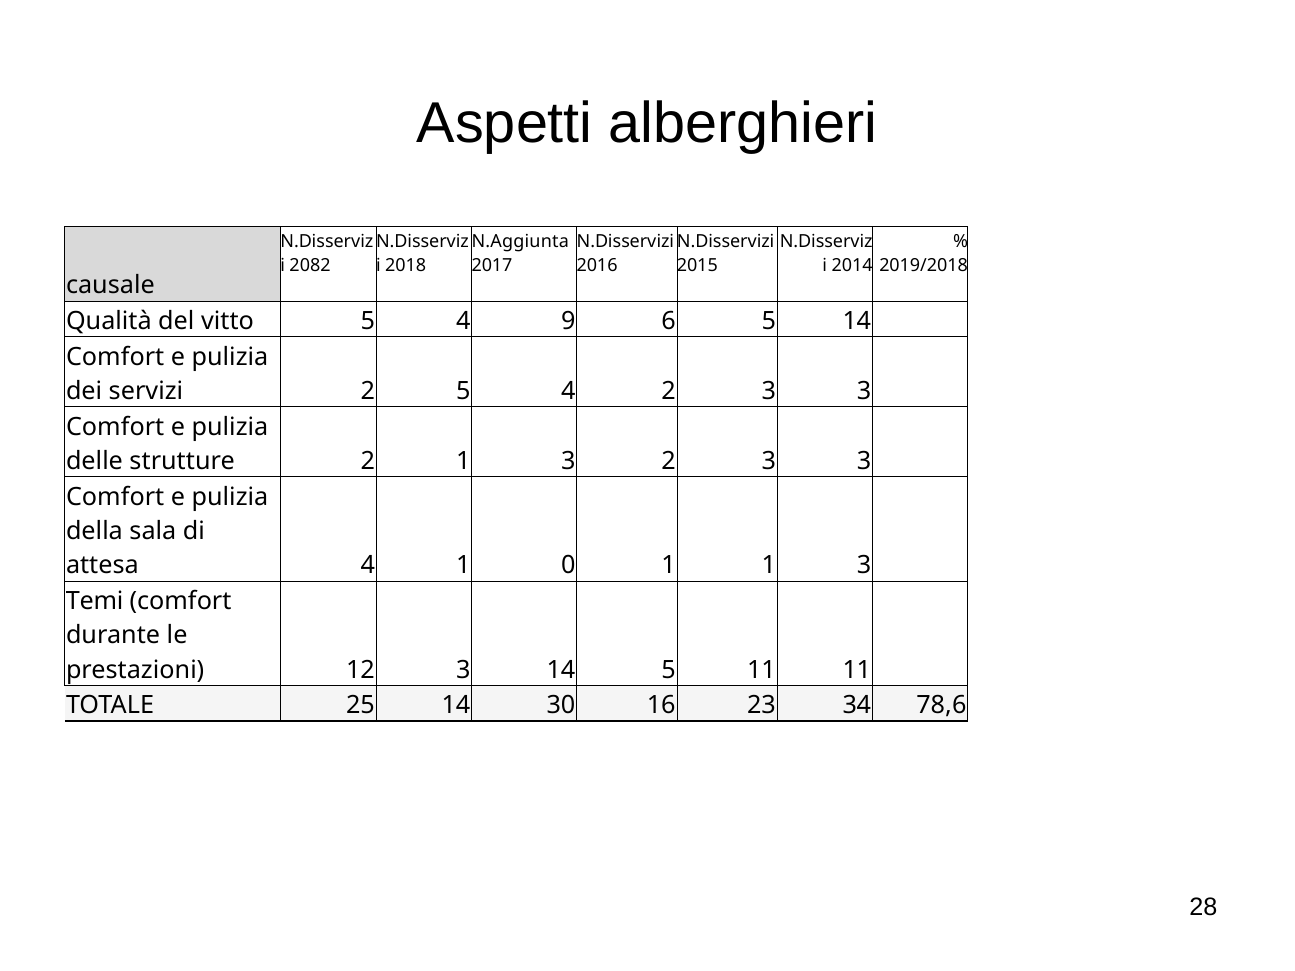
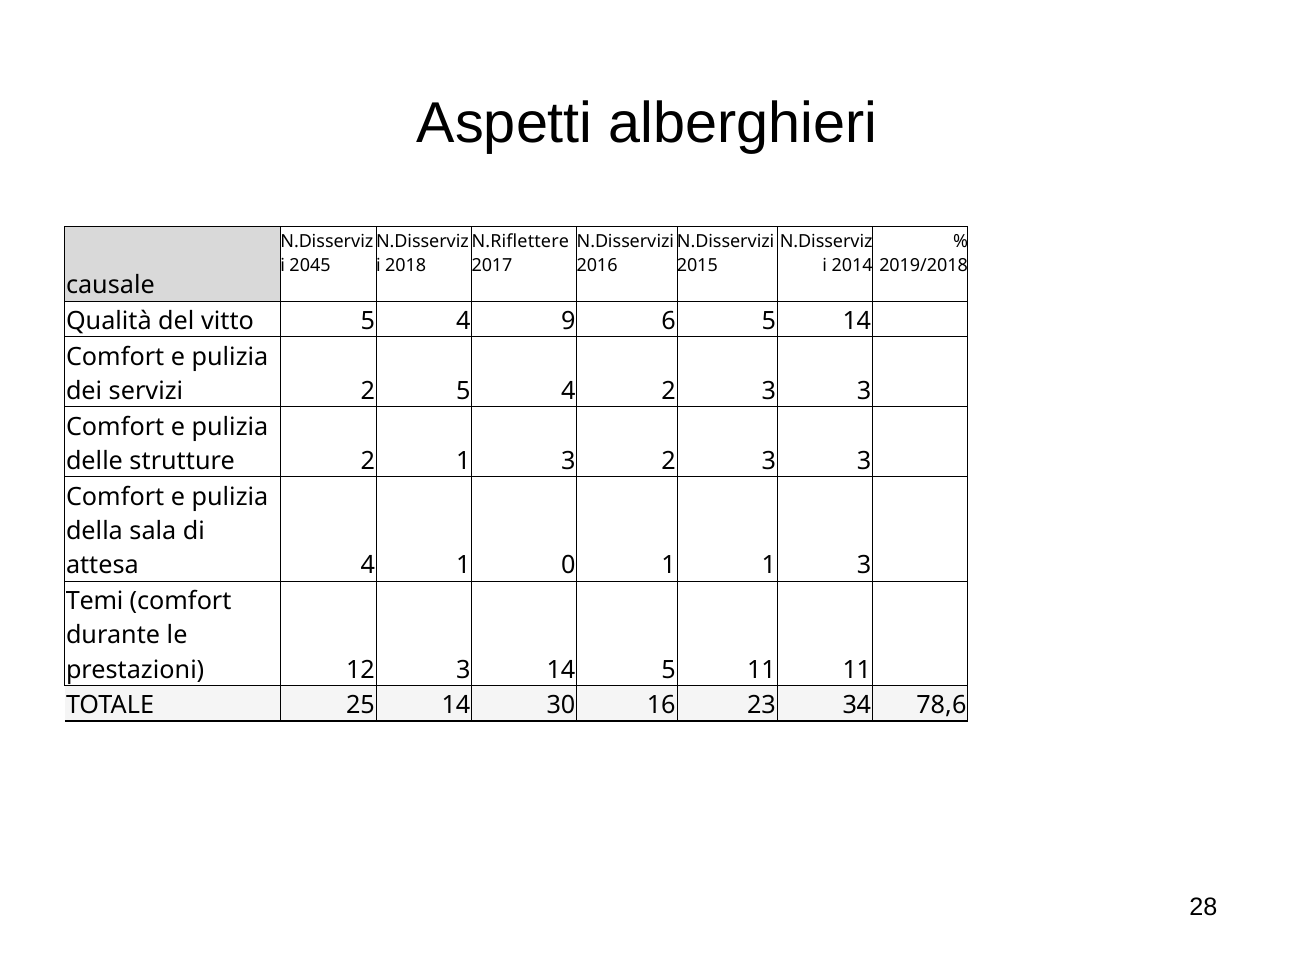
N.Aggiunta: N.Aggiunta -> N.Riflettere (520, 241)
2082: 2082 -> 2045 (310, 266)
